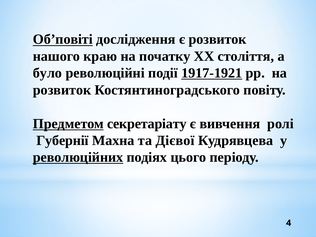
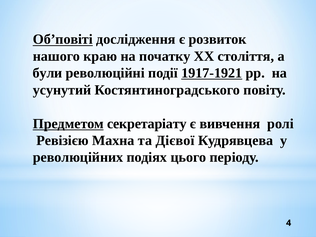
було: було -> були (48, 73)
розвиток: розвиток -> усунутий (62, 90)
Губернії: Губернії -> Ревізією (62, 140)
революційних underline: present -> none (78, 157)
